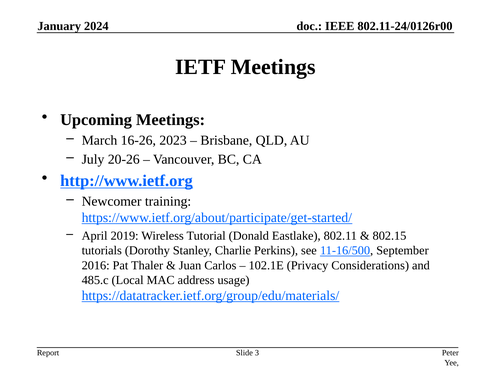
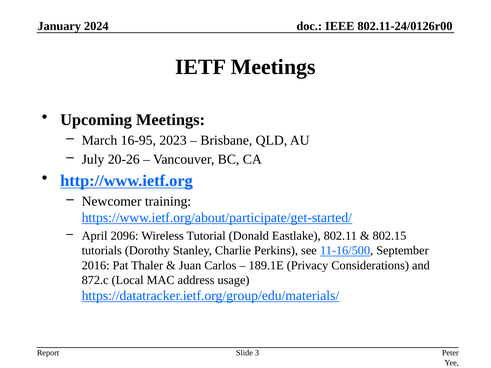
16-26: 16-26 -> 16-95 (138, 140)
2019: 2019 -> 2096 (125, 236)
102.1E: 102.1E -> 189.1E (266, 265)
485.c: 485.c -> 872.c (95, 280)
